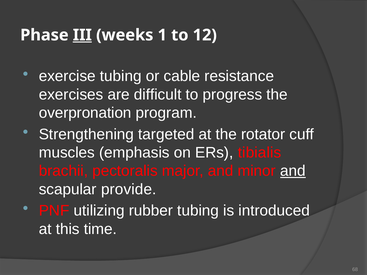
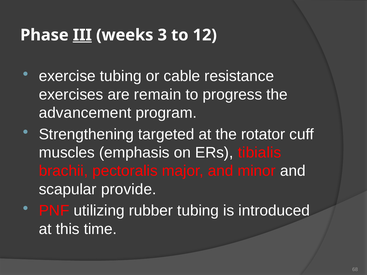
1: 1 -> 3 (162, 35)
difficult: difficult -> remain (158, 95)
overpronation: overpronation -> advancement (85, 113)
and underline: present -> none (293, 171)
